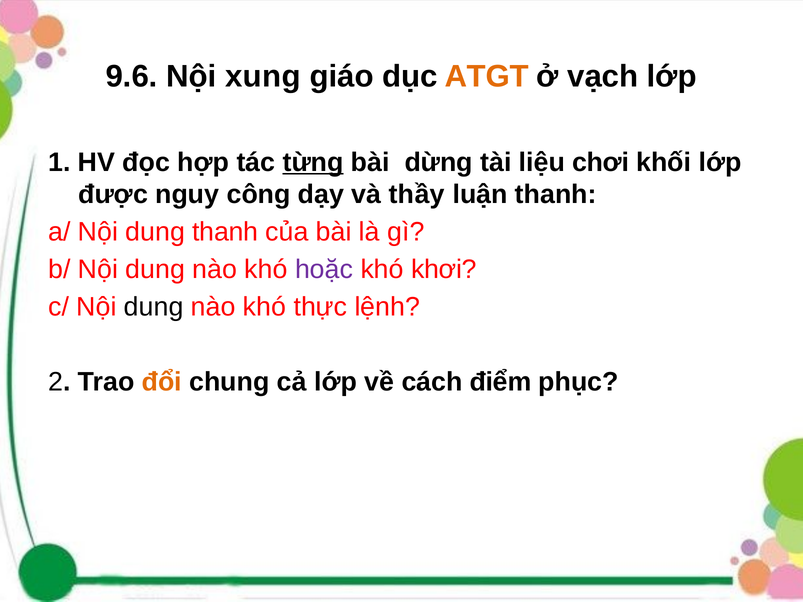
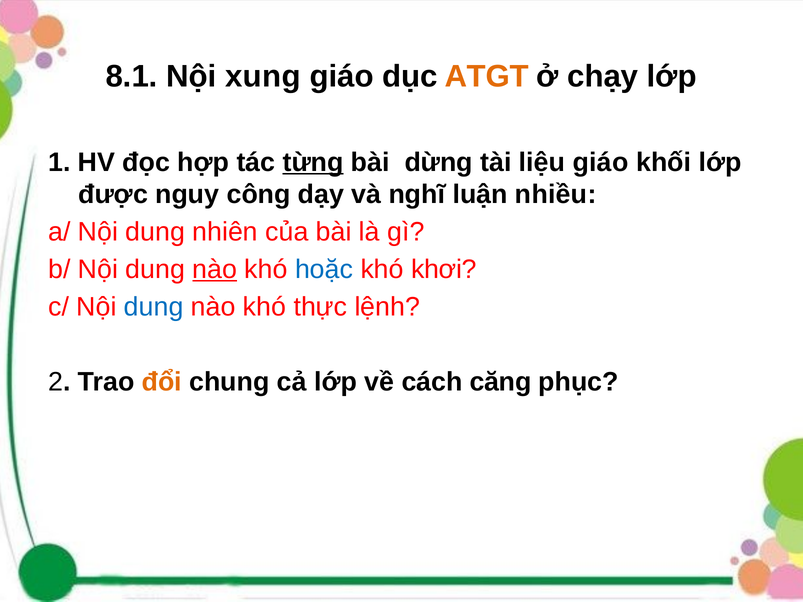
9.6: 9.6 -> 8.1 (132, 76)
vạch: vạch -> chạy (603, 76)
liệu chơi: chơi -> giáo (600, 162)
thầy: thầy -> nghĩ (417, 195)
luận thanh: thanh -> nhiều (556, 195)
dung thanh: thanh -> nhiên (225, 232)
nào underline: none -> present (215, 270)
hoặc colour: purple -> blue (324, 270)
dung colour: black -> blue (154, 307)
điểm: điểm -> căng (501, 382)
